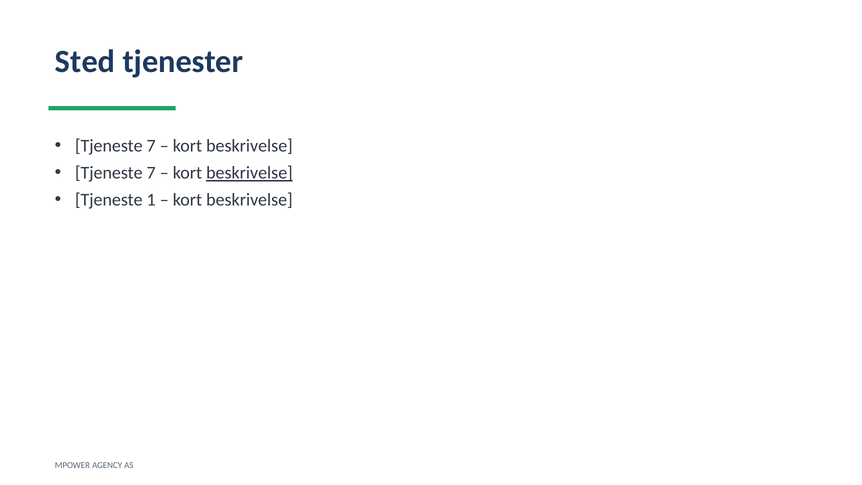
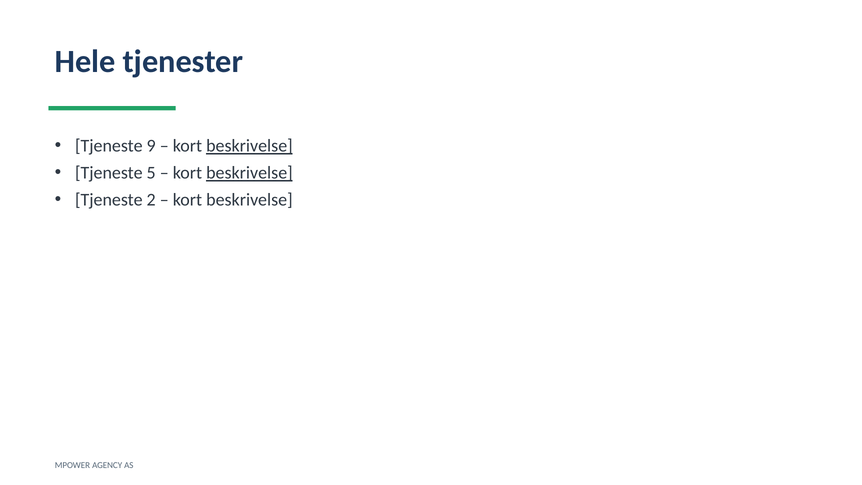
Sted: Sted -> Hele (85, 62)
7: 7 -> 9 (151, 146)
beskrivelse underline: none -> present (249, 146)
7: 7 -> 5 (151, 173)
1: 1 -> 2 (151, 200)
